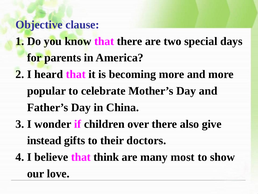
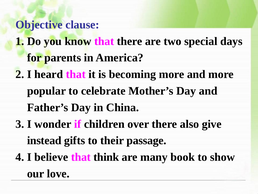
doctors: doctors -> passage (146, 140)
most: most -> book (183, 157)
